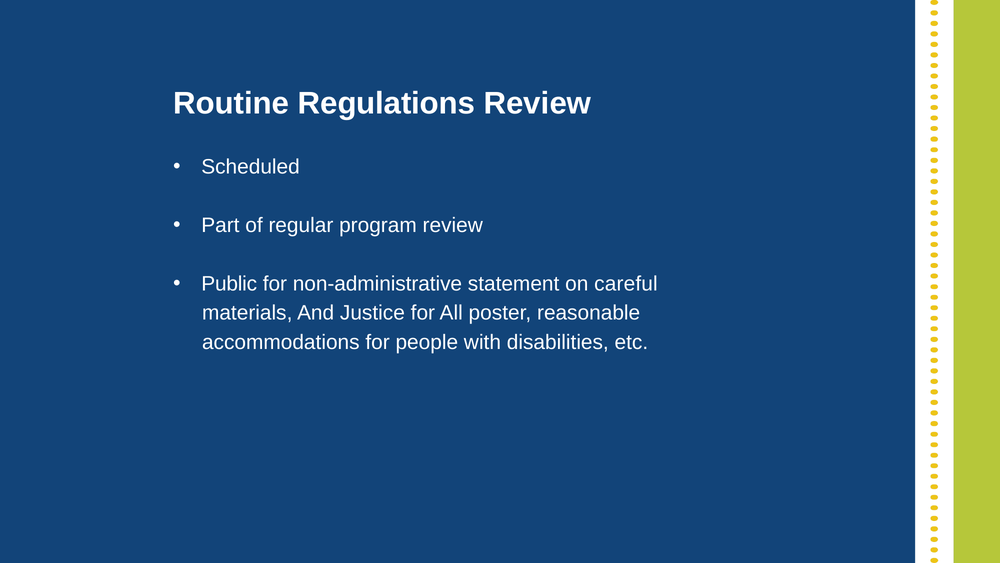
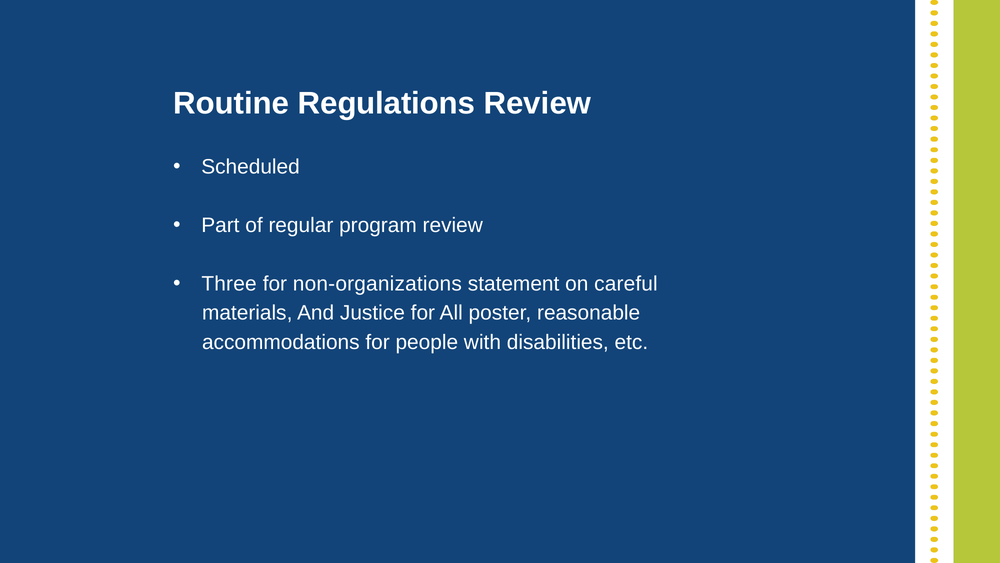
Public: Public -> Three (229, 284)
non-administrative: non-administrative -> non-organizations (377, 284)
